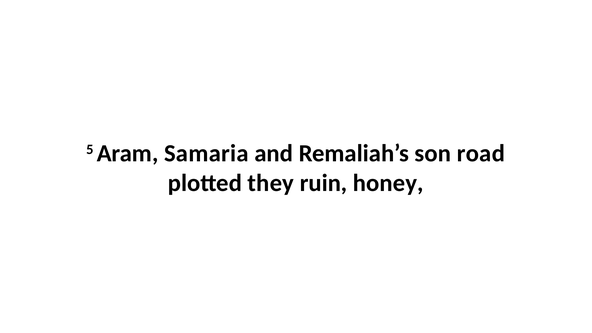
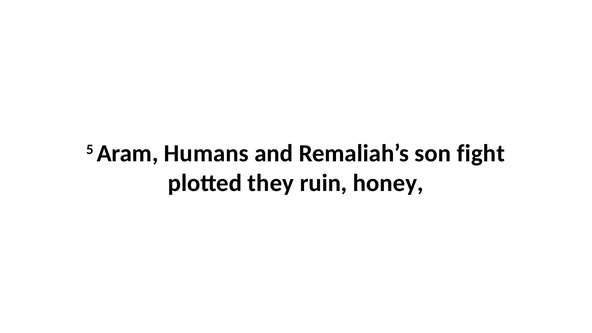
Samaria: Samaria -> Humans (206, 153)
road: road -> fight (481, 153)
